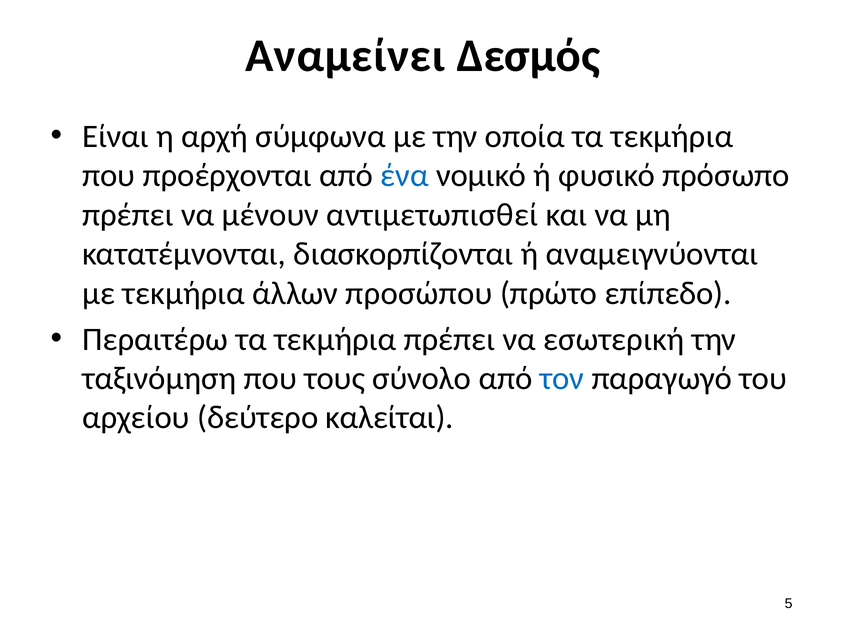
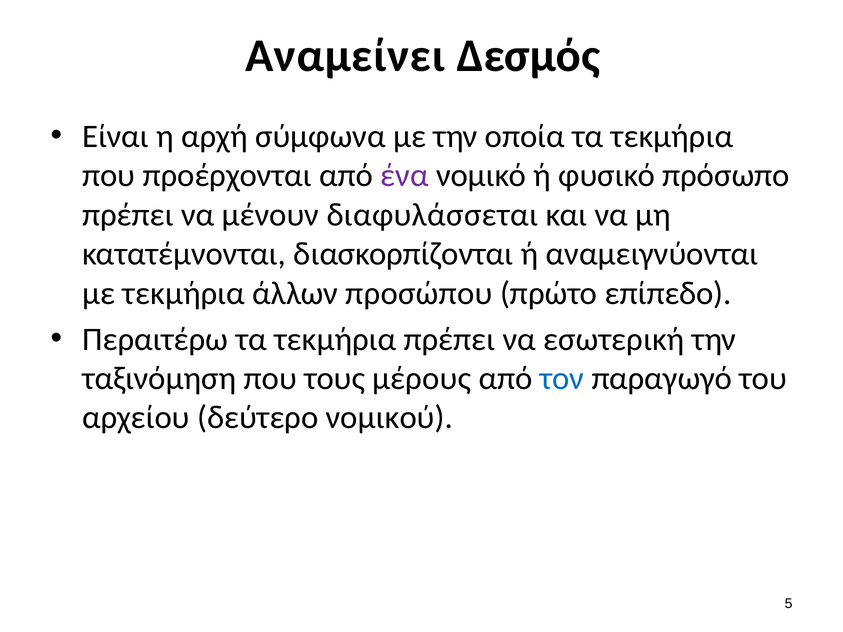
ένα colour: blue -> purple (405, 176)
αντιμετωπισθεί: αντιμετωπισθεί -> διαφυλάσσεται (432, 215)
σύνολο: σύνολο -> μέρους (422, 379)
καλείται: καλείται -> νομικού (389, 418)
